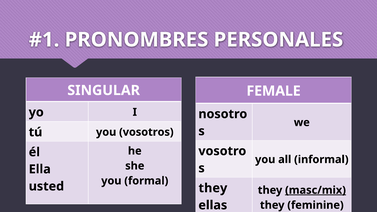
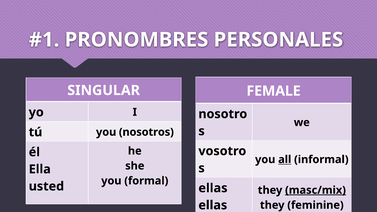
vosotros: vosotros -> nosotros (146, 132)
all underline: none -> present (285, 160)
they: they -> ellas (213, 188)
